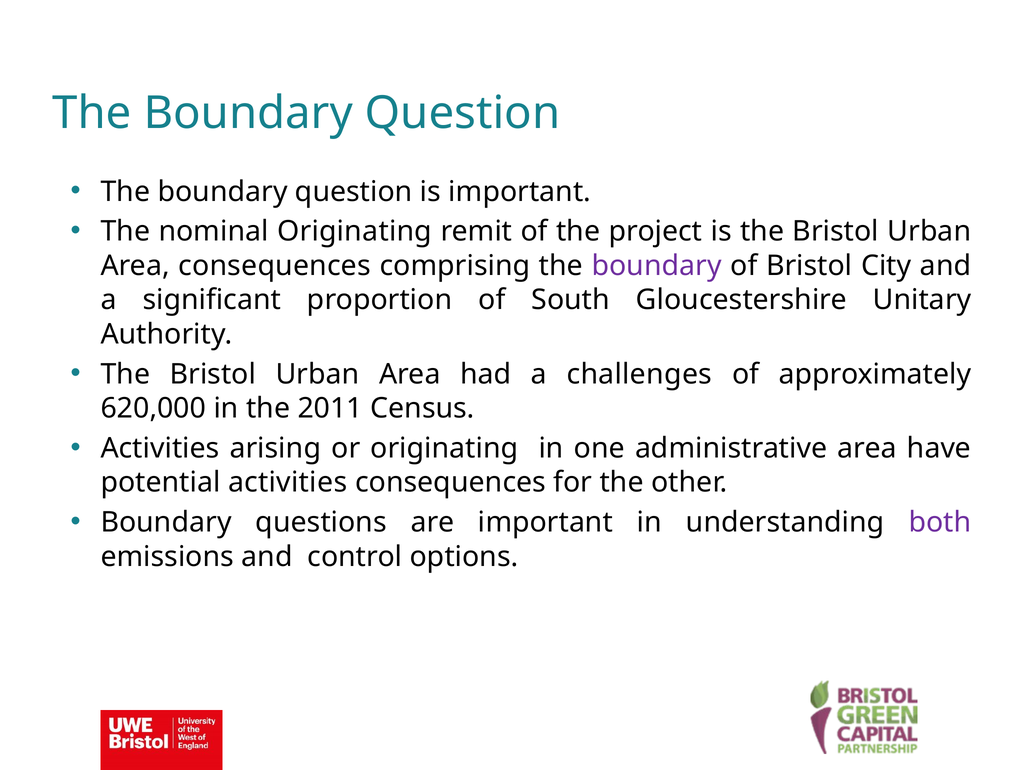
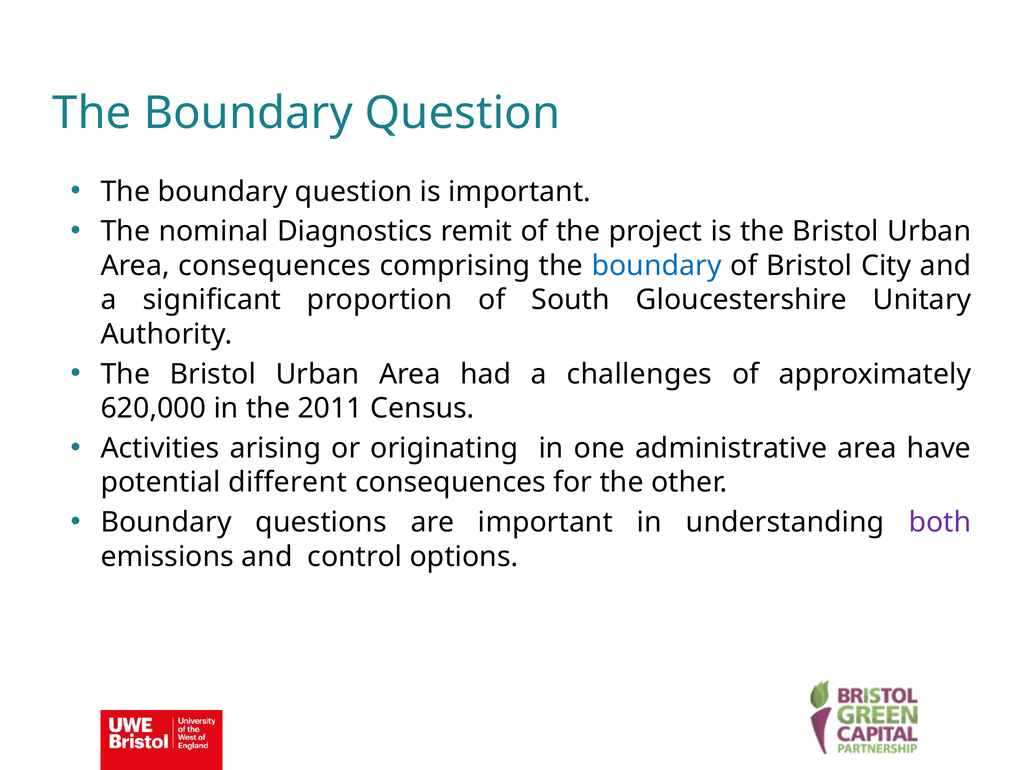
nominal Originating: Originating -> Diagnostics (355, 231)
boundary colour: purple -> blue (657, 266)
potential activities: activities -> different (288, 482)
